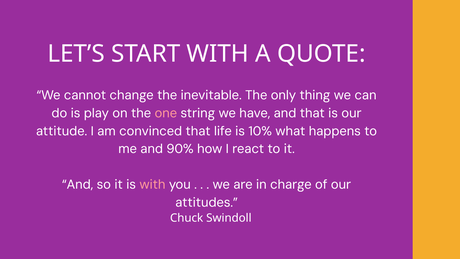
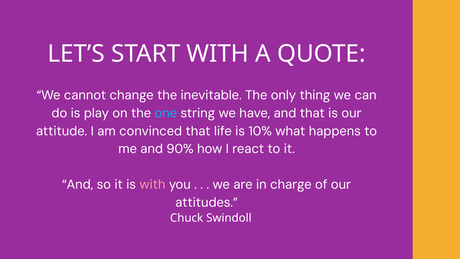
one colour: pink -> light blue (166, 113)
